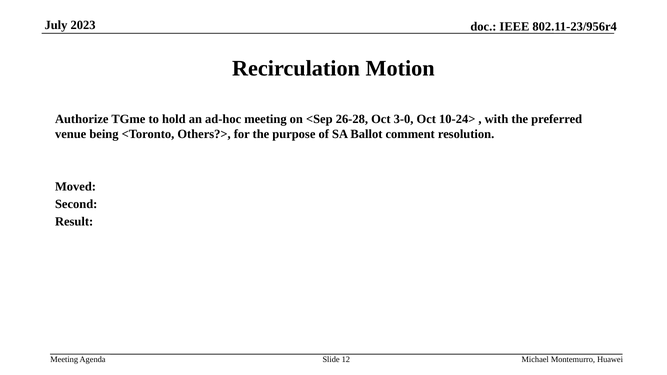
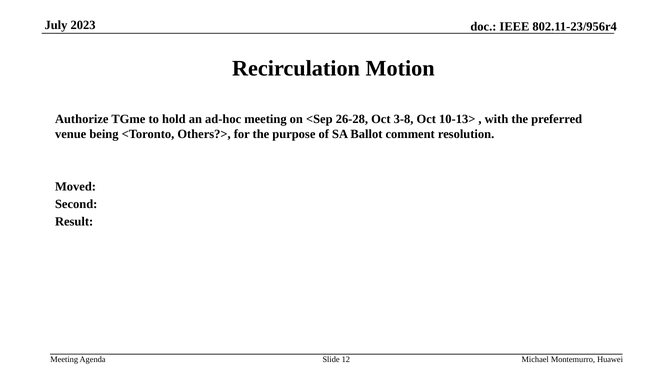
3-0: 3-0 -> 3-8 (404, 119)
10-24>: 10-24> -> 10-13> (457, 119)
